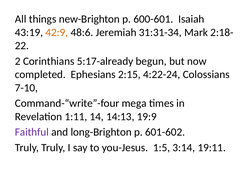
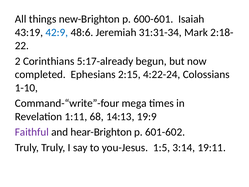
42:9 colour: orange -> blue (57, 32)
7-10: 7-10 -> 1-10 (26, 88)
14: 14 -> 68 (97, 116)
long-Brighton: long-Brighton -> hear-Brighton (101, 132)
